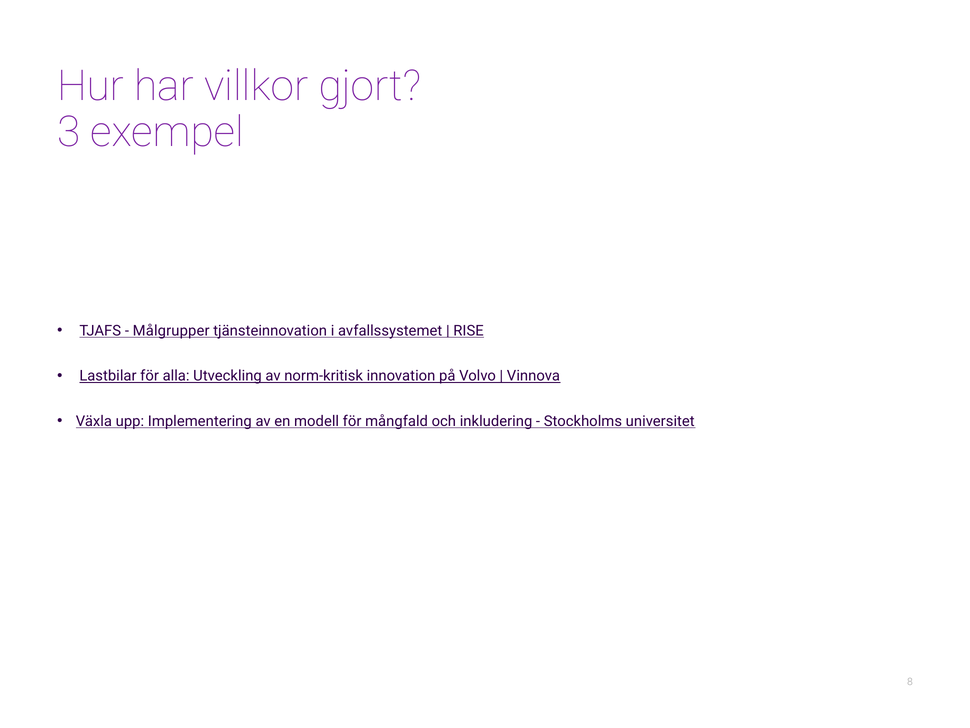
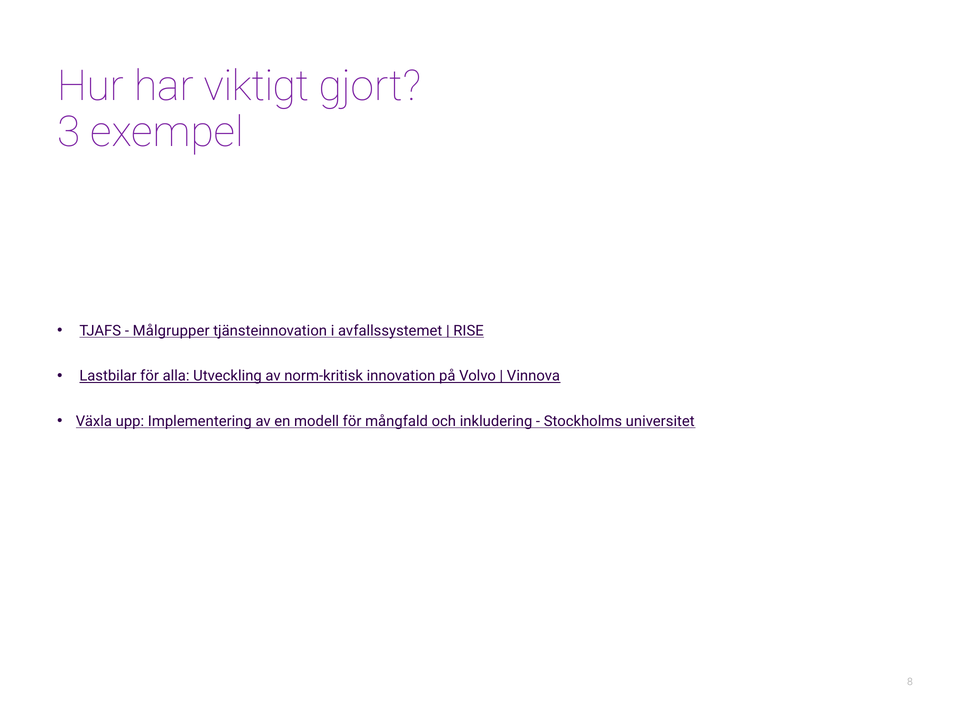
villkor: villkor -> viktigt (256, 86)
